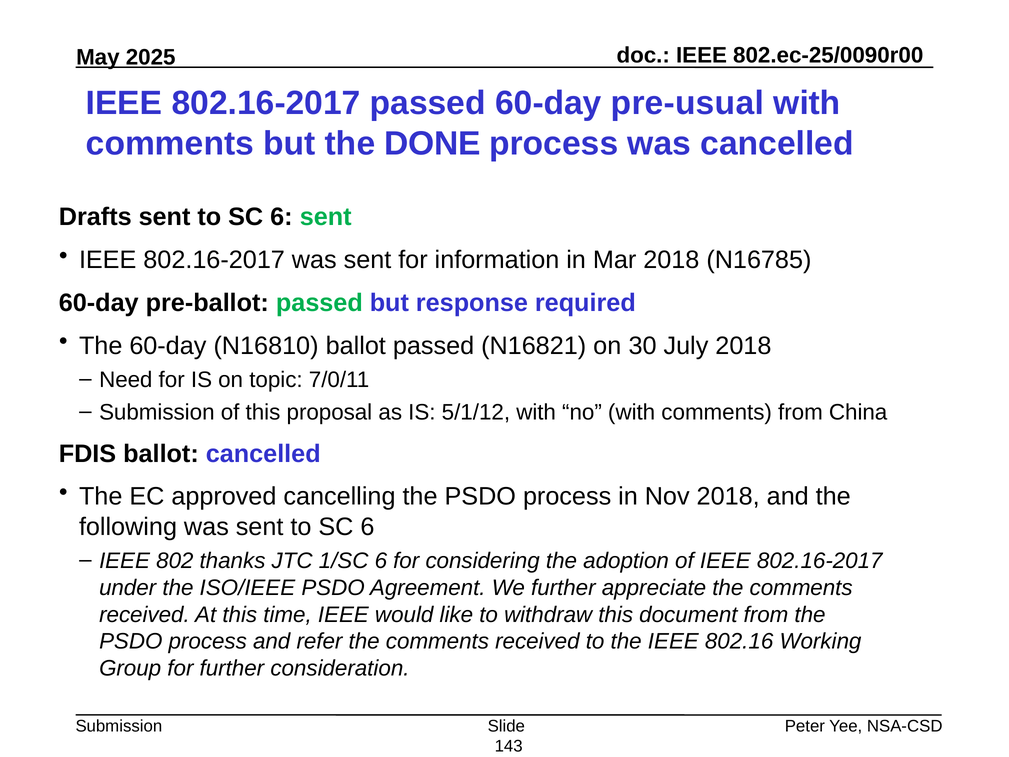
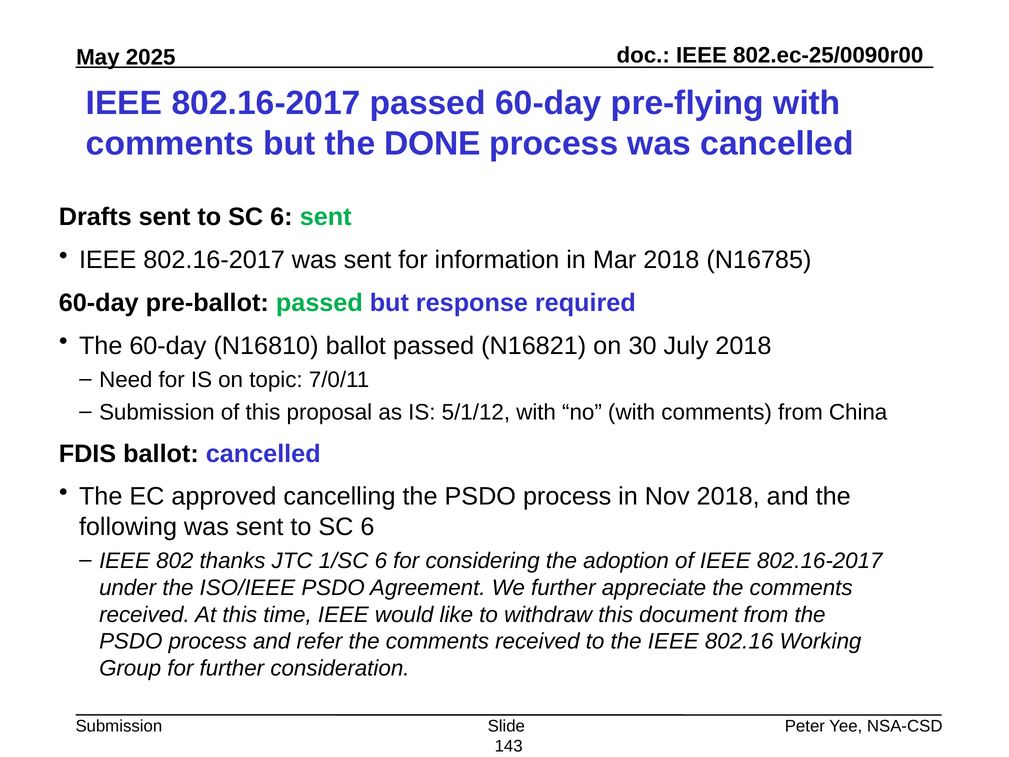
pre-usual: pre-usual -> pre-flying (688, 103)
